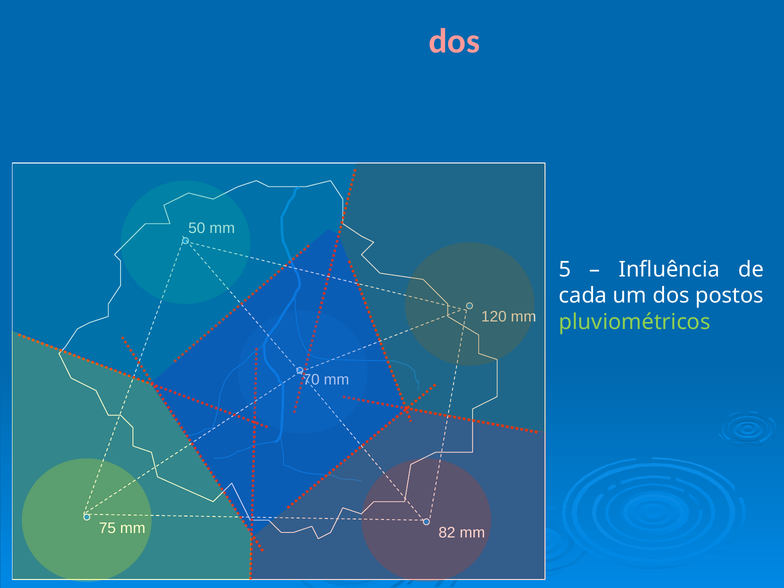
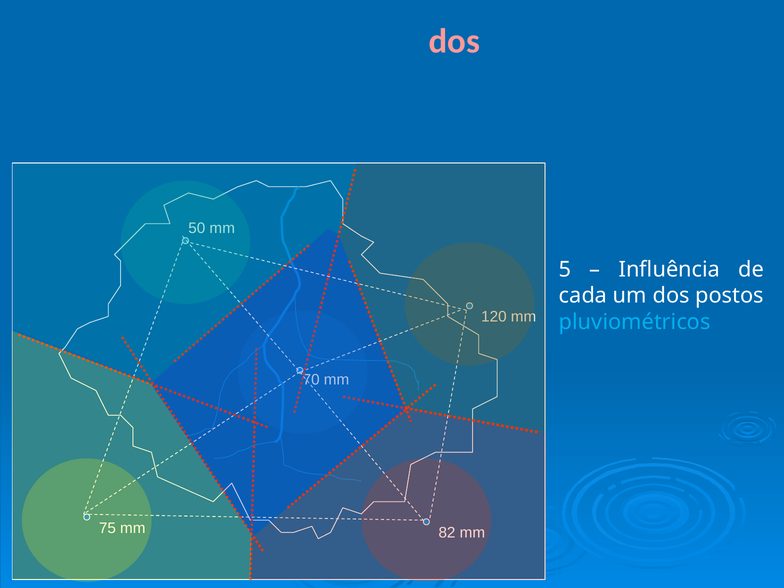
pluviométricos colour: light green -> light blue (635, 322)
